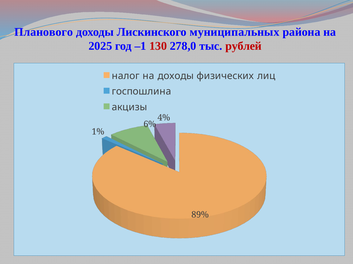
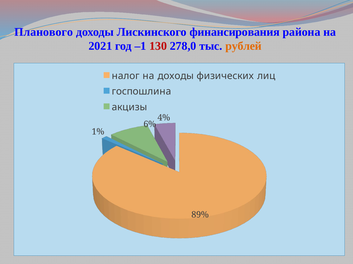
муниципальных: муниципальных -> финансирования (235, 32)
2025: 2025 -> 2021 (100, 46)
рублей colour: red -> orange (244, 46)
